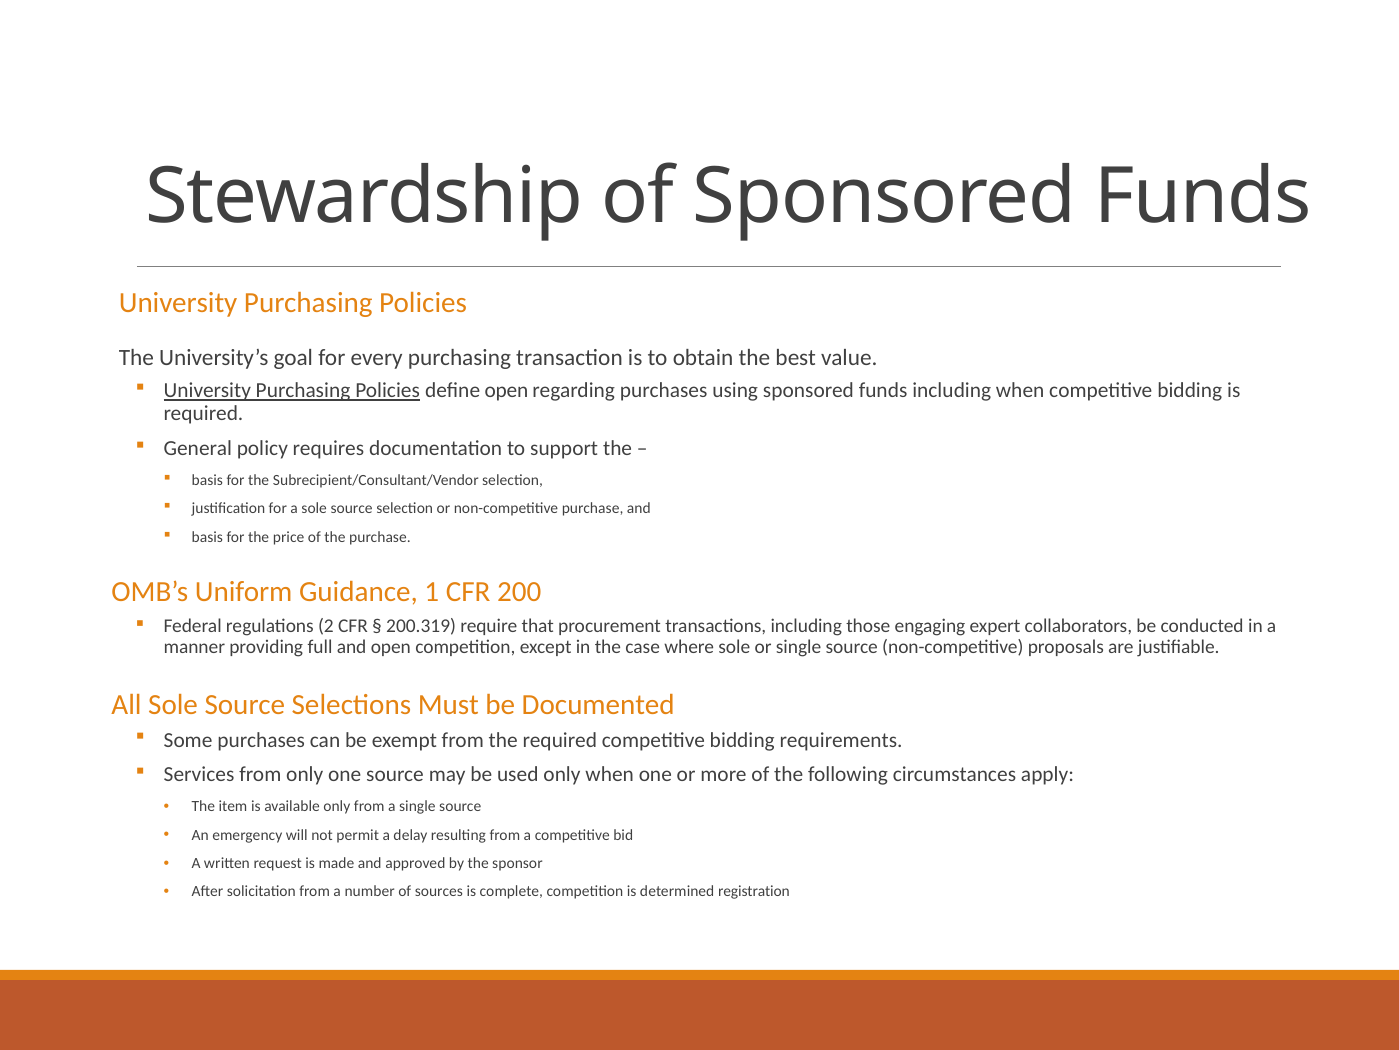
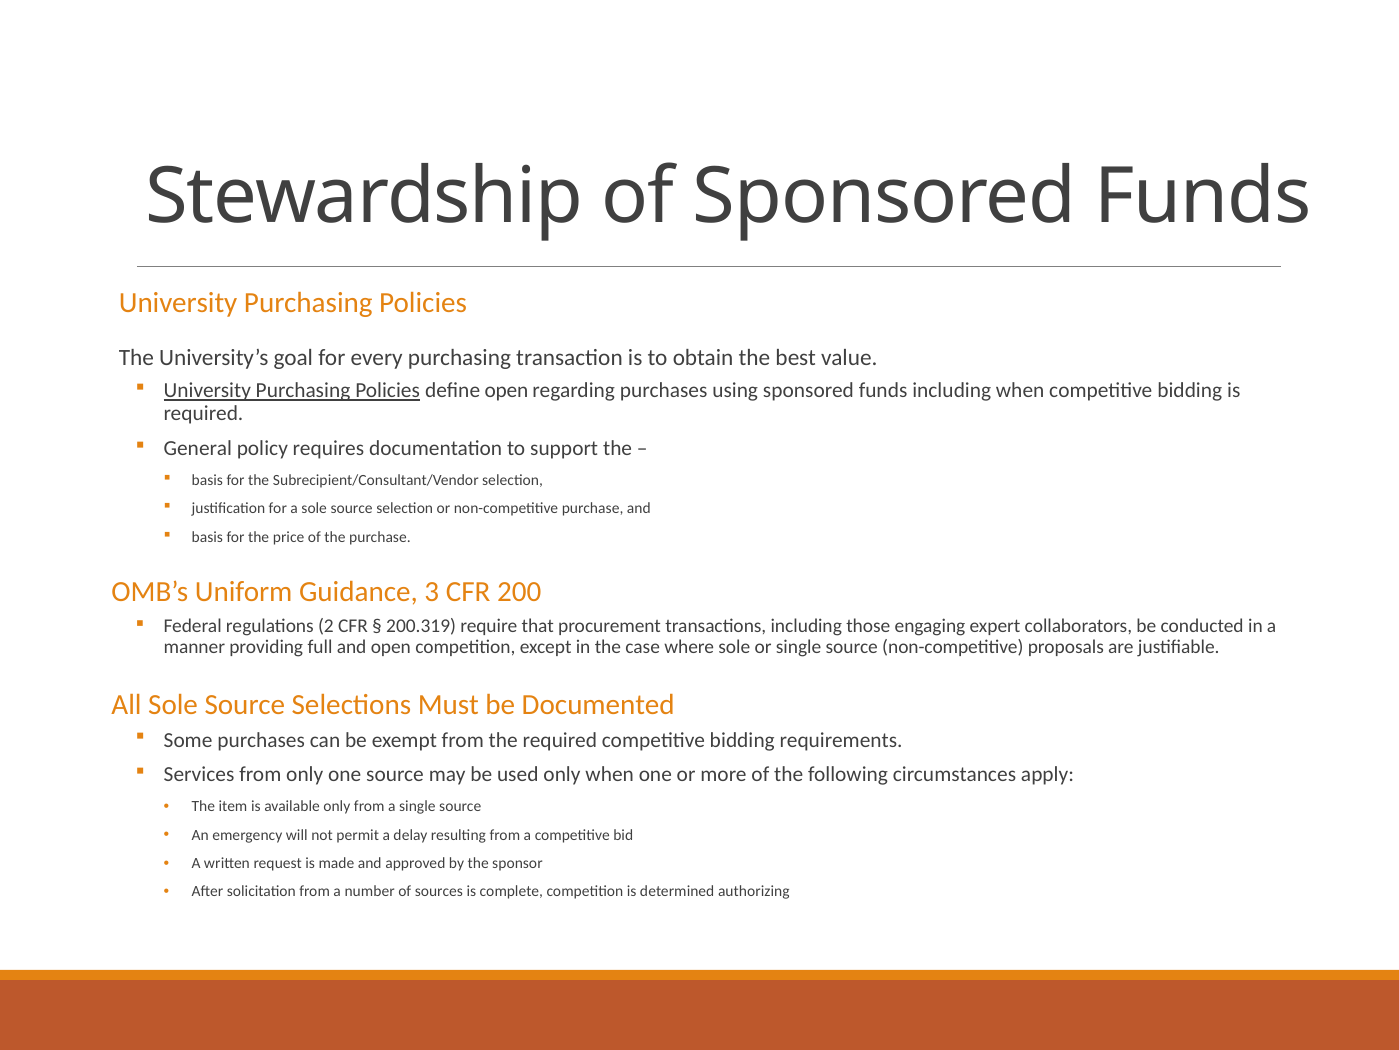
1: 1 -> 3 (432, 592)
registration: registration -> authorizing (754, 891)
